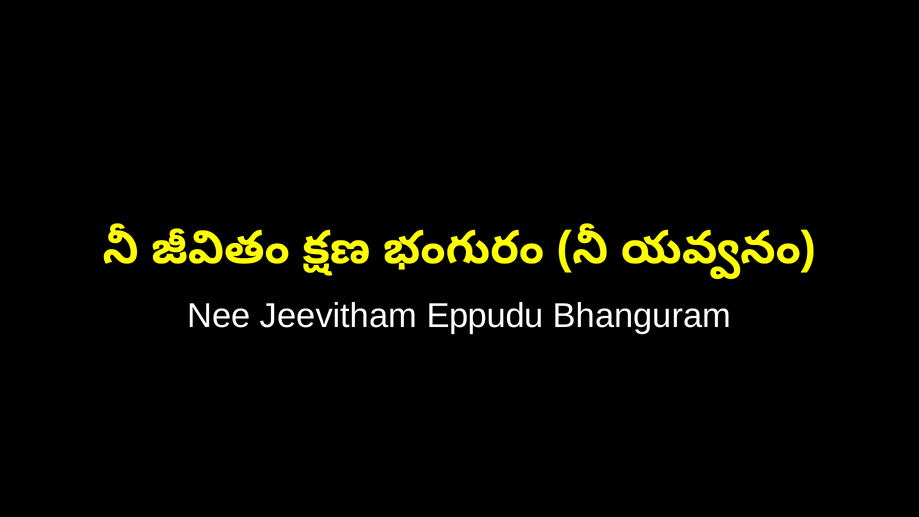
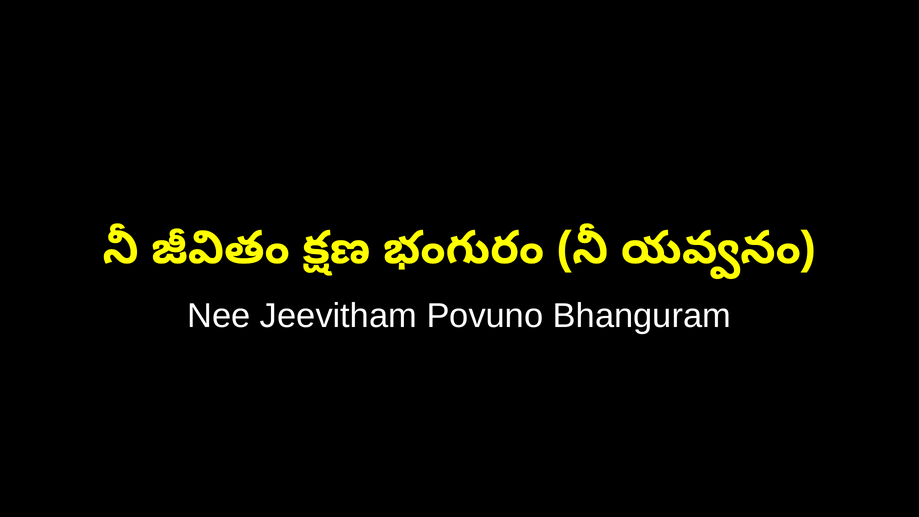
Eppudu: Eppudu -> Povuno (485, 316)
